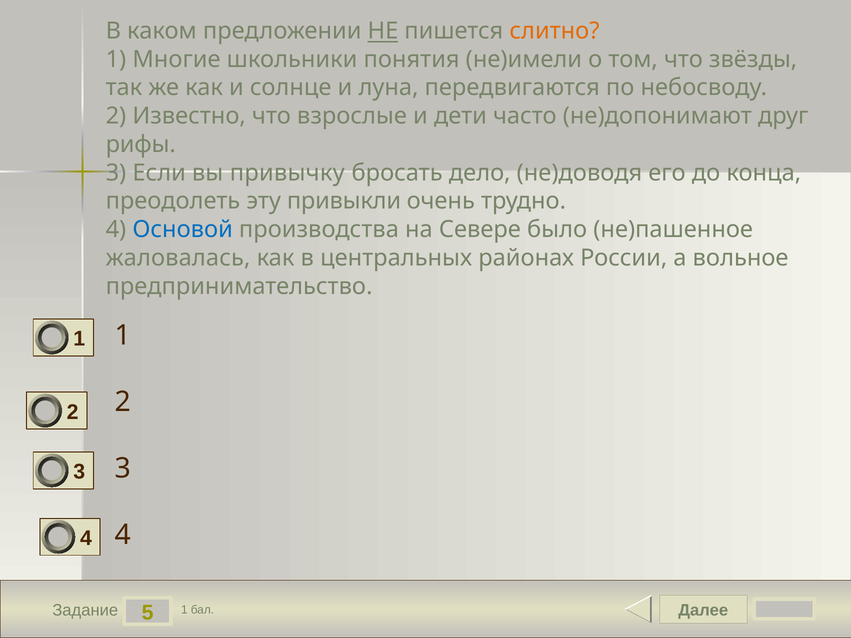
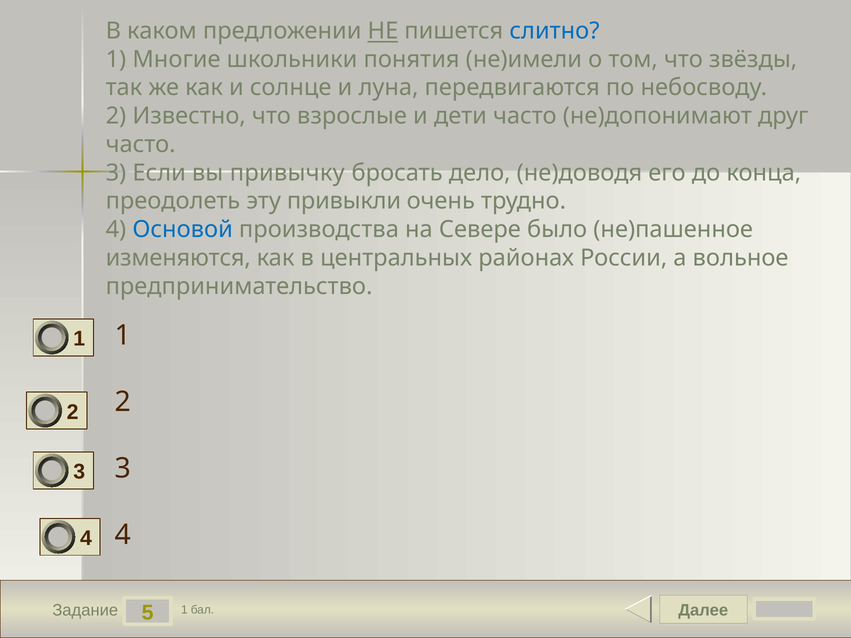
слитно colour: orange -> blue (554, 31)
рифы: рифы -> часто (141, 144)
жаловалась: жаловалась -> изменяются (178, 258)
